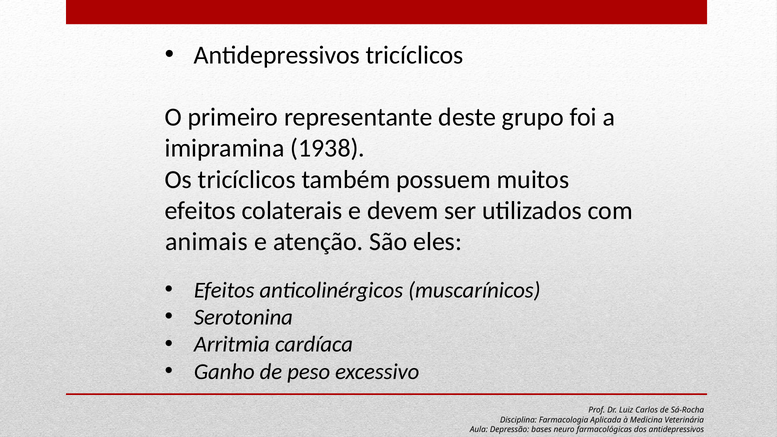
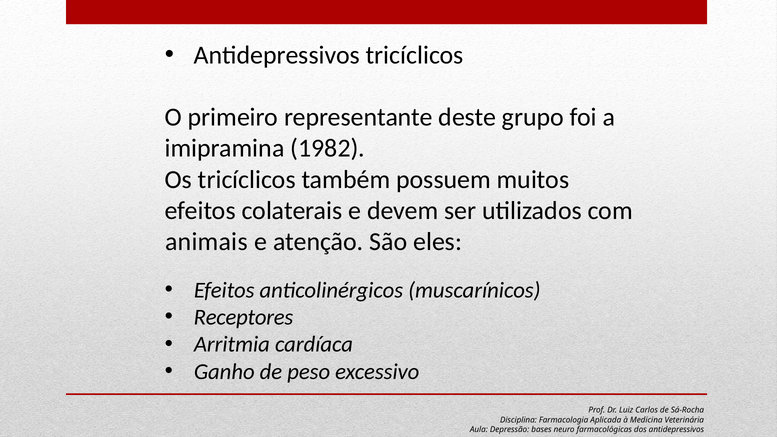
1938: 1938 -> 1982 (328, 148)
Serotonina: Serotonina -> Receptores (243, 317)
